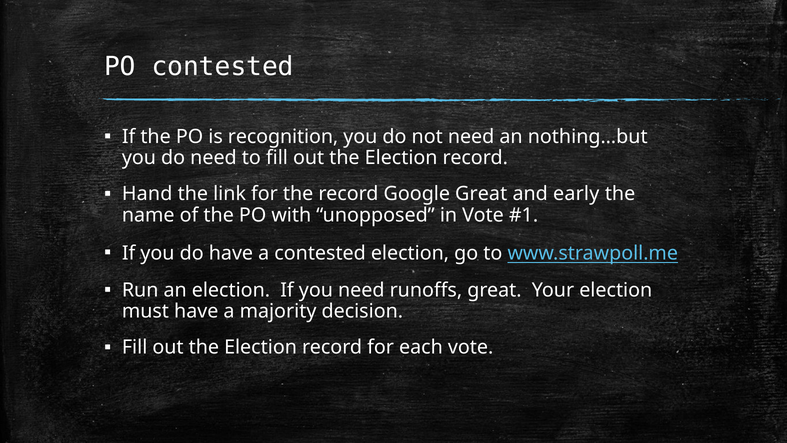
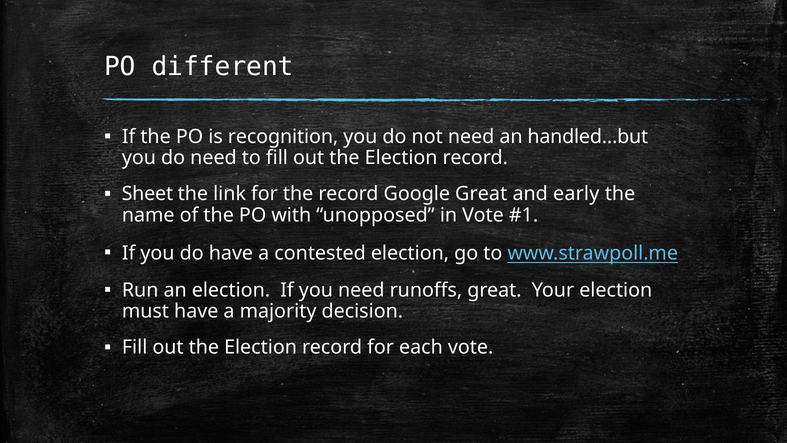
PO contested: contested -> different (223, 66)
nothing…but: nothing…but -> handled…but (588, 136)
Hand: Hand -> Sheet (147, 194)
